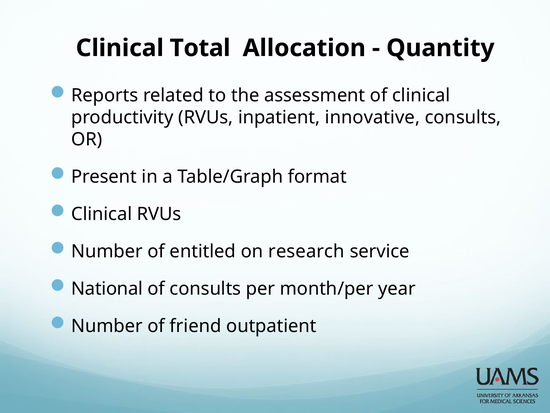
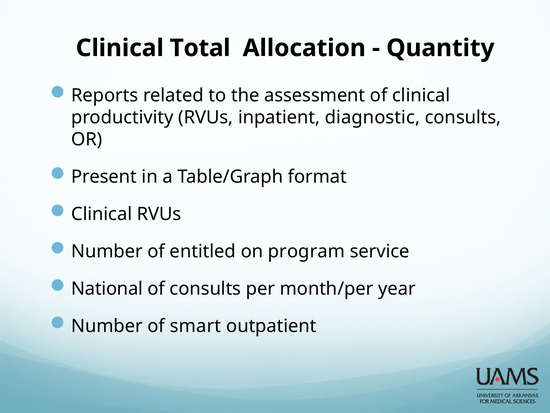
innovative: innovative -> diagnostic (372, 117)
research: research -> program (306, 251)
friend: friend -> smart (196, 326)
